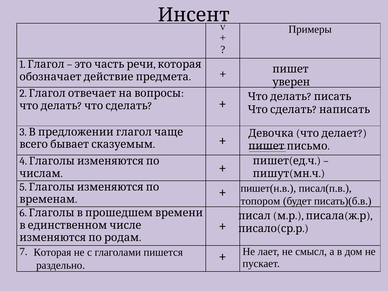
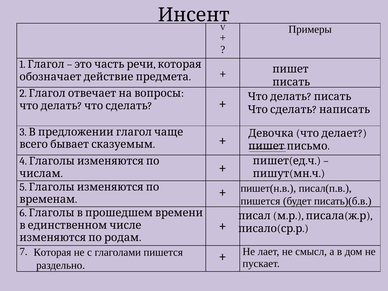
уверен: уверен -> писать (291, 82)
топором: топором -> пишется (260, 201)
